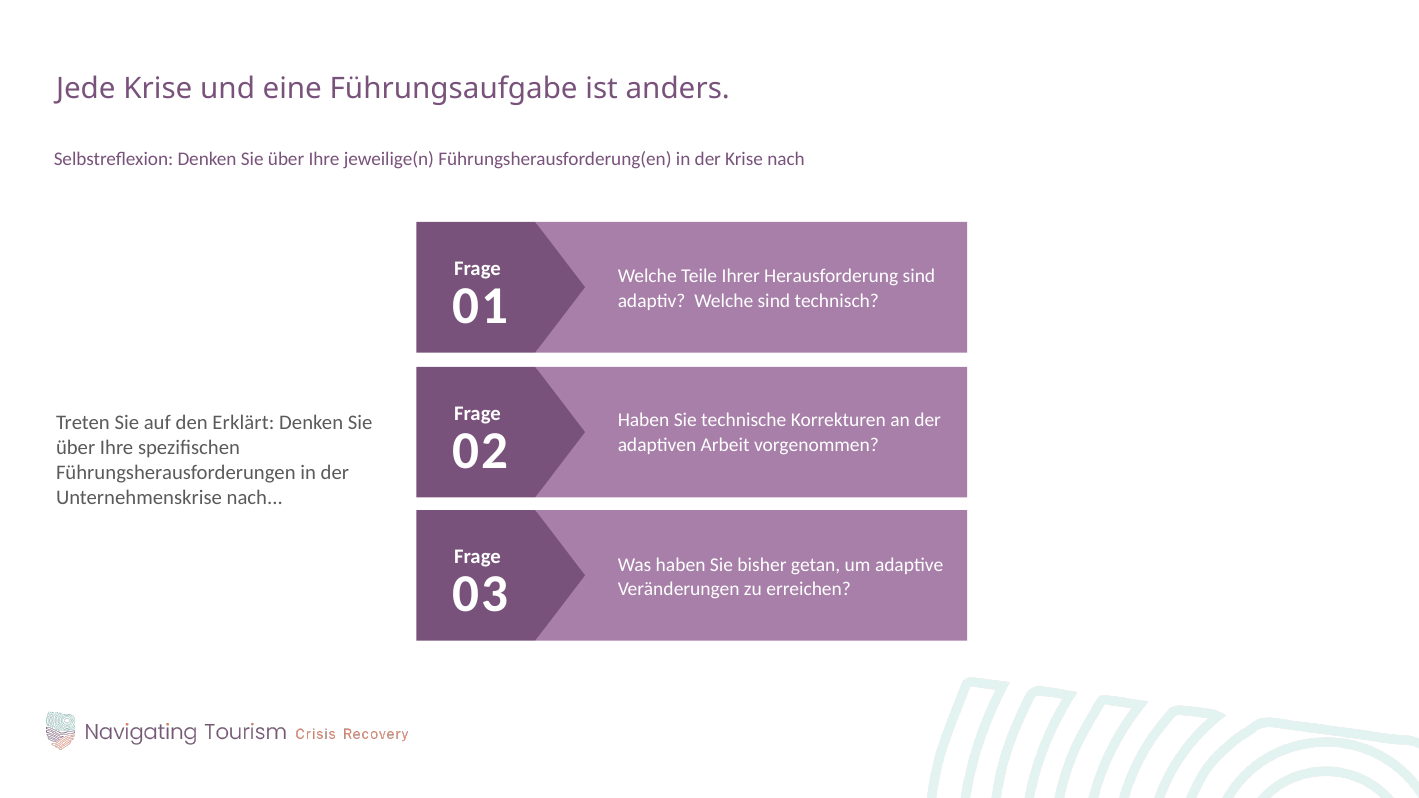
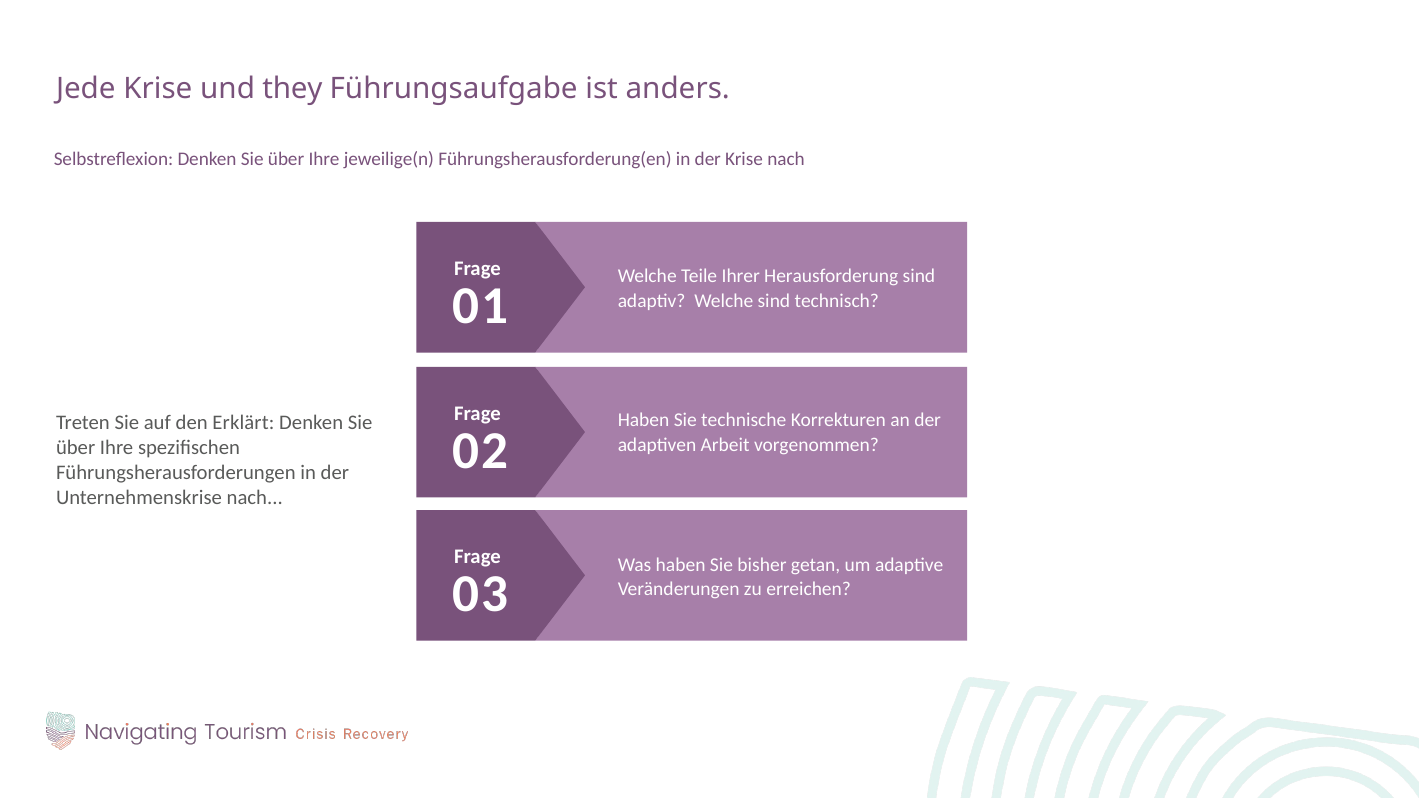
eine: eine -> they (292, 88)
